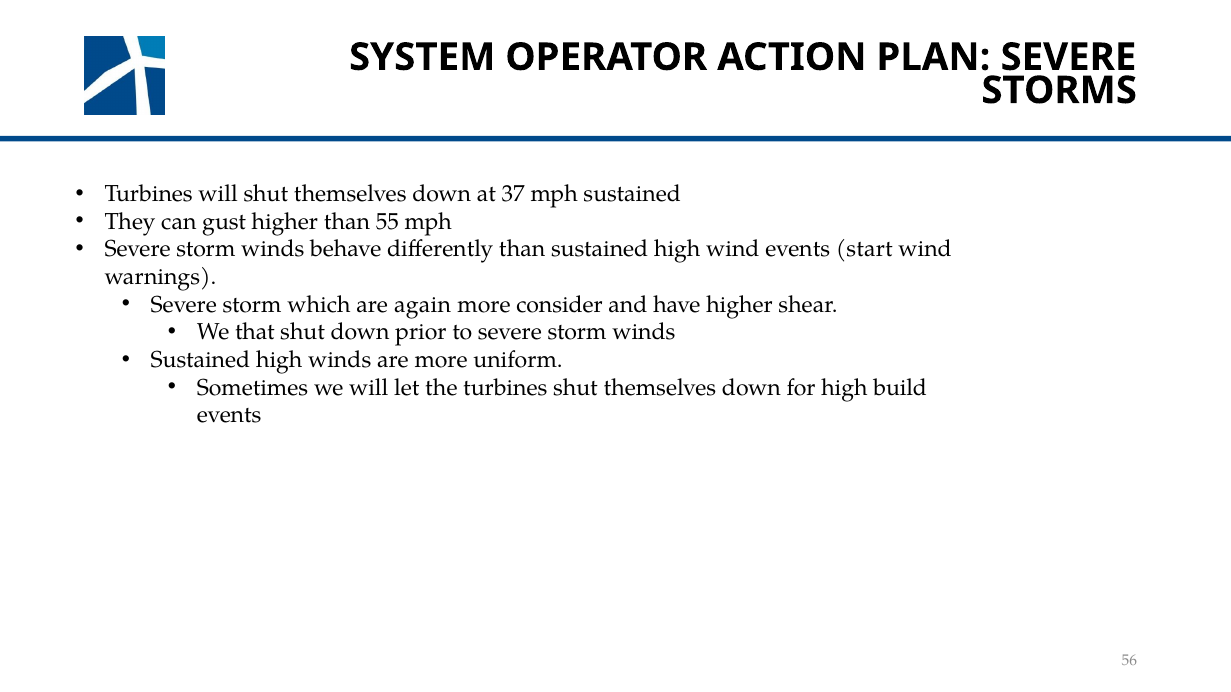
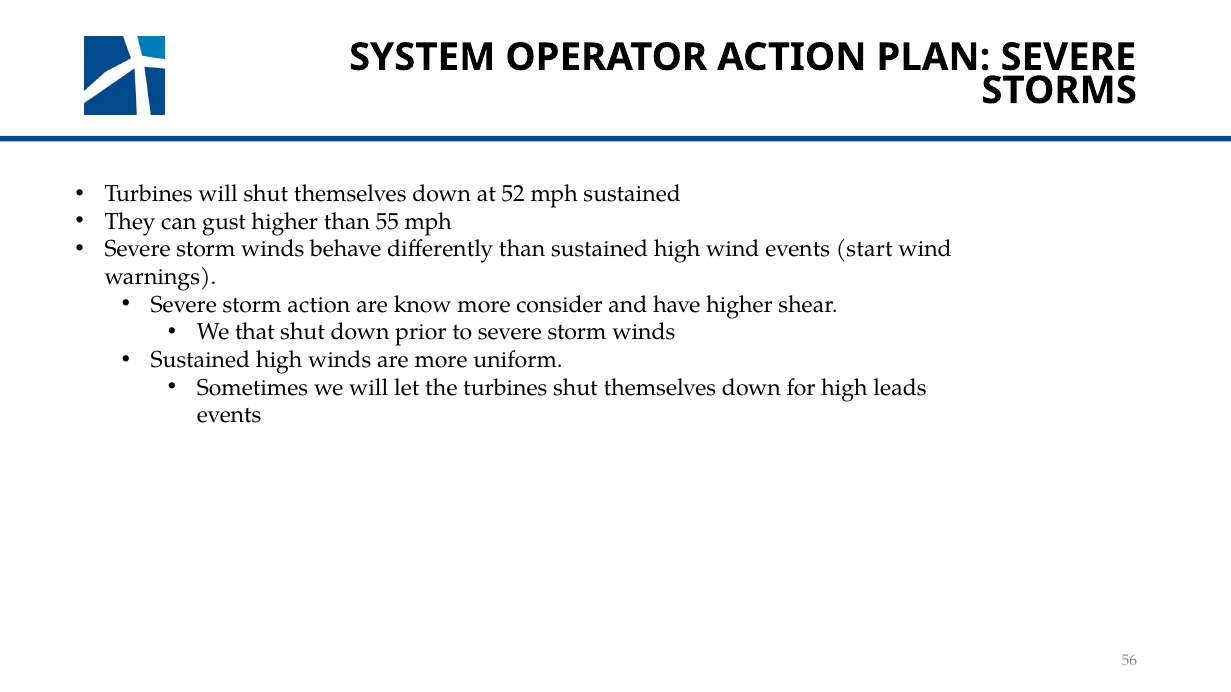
37: 37 -> 52 (513, 194)
storm which: which -> action (319, 305)
again: again -> know (423, 305)
build: build -> leads (900, 388)
